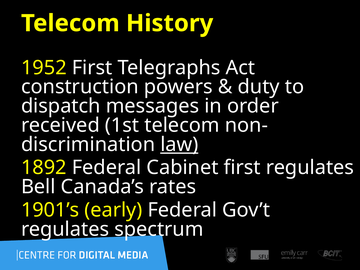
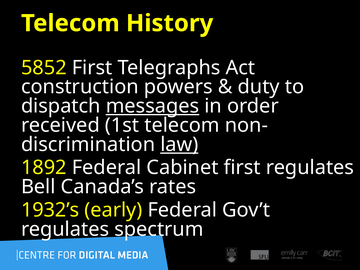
1952: 1952 -> 5852 (44, 68)
messages underline: none -> present (152, 106)
1901’s: 1901’s -> 1932’s (50, 210)
